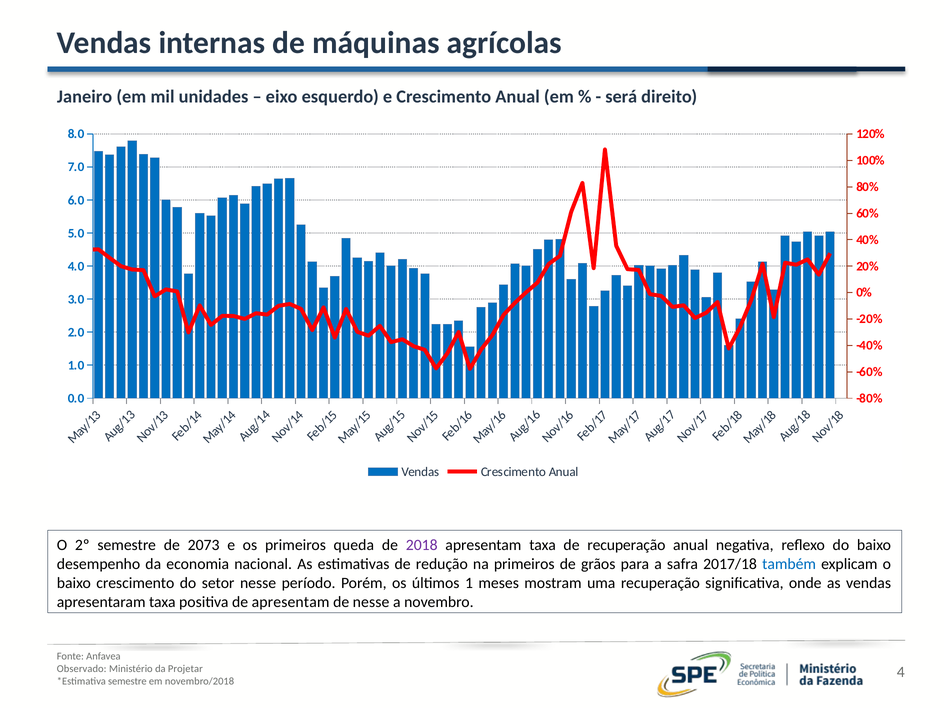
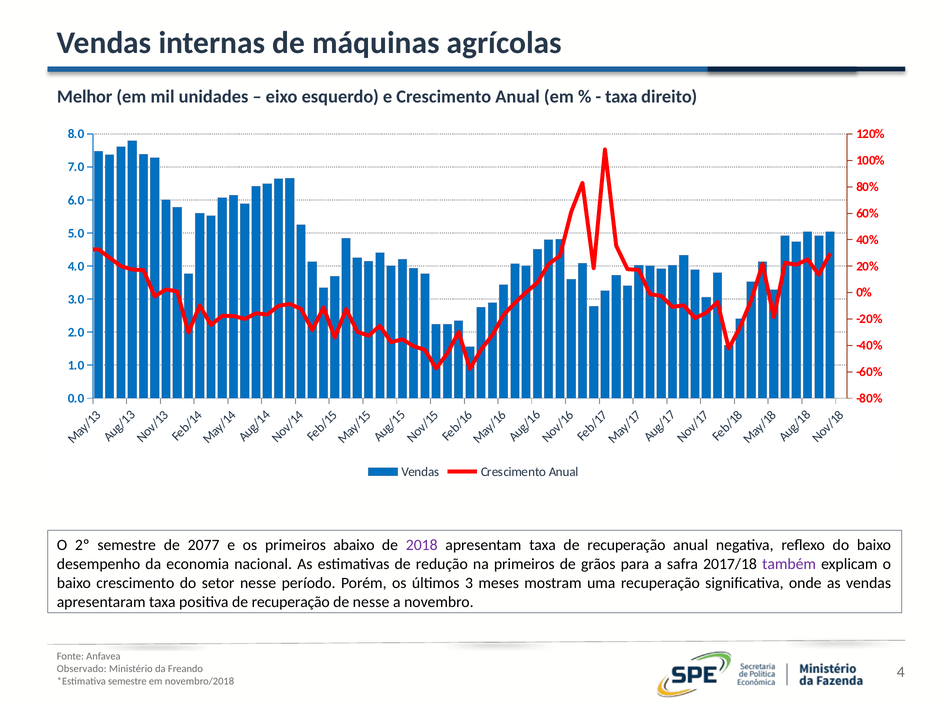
Janeiro: Janeiro -> Melhor (85, 97)
será: será -> taxa (621, 97)
2073: 2073 -> 2077 (204, 545)
queda: queda -> abaixo (354, 545)
também colour: blue -> purple (789, 564)
últimos 1: 1 -> 3 (469, 583)
positiva de apresentam: apresentam -> recuperação (291, 602)
Projetar: Projetar -> Freando (185, 669)
